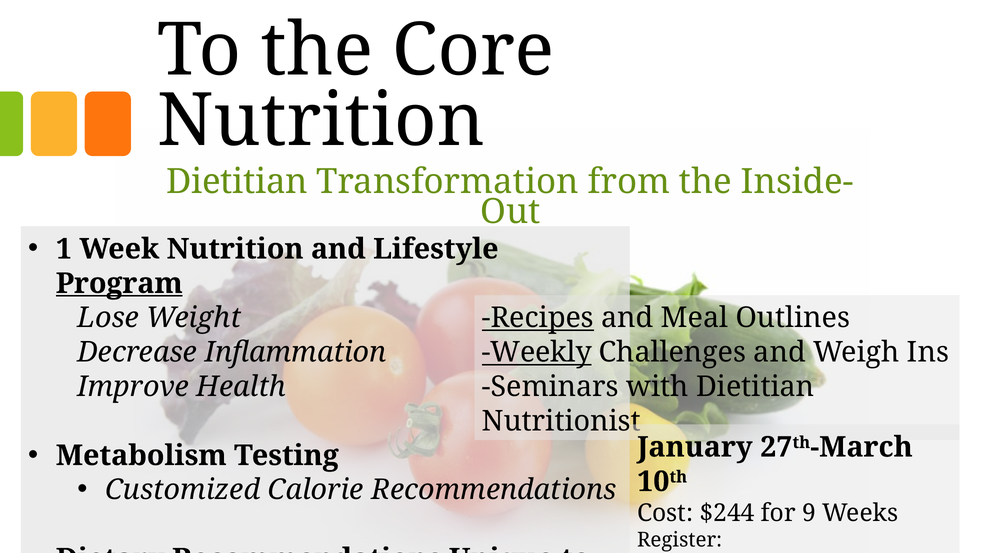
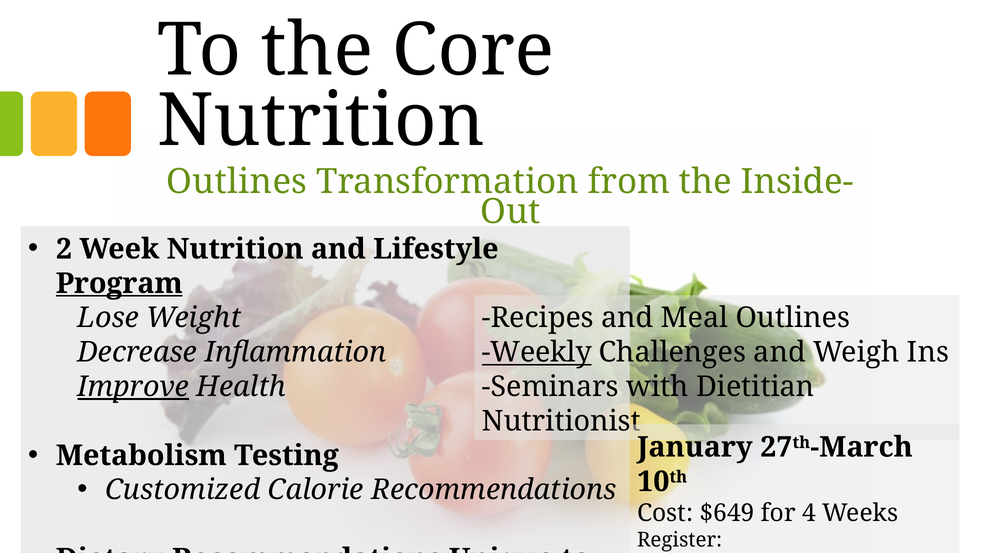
Dietitian: Dietitian -> Outlines (237, 182)
1: 1 -> 2 (64, 249)
Recipes underline: present -> none (538, 318)
Improve underline: none -> present (133, 387)
$244: $244 -> $649 (727, 514)
9: 9 -> 4 (809, 514)
